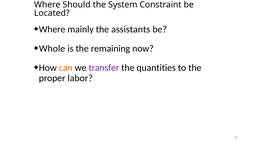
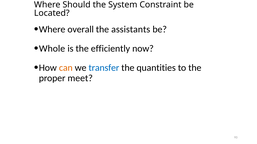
mainly: mainly -> overall (81, 29)
remaining: remaining -> efficiently (110, 49)
transfer colour: purple -> blue (104, 68)
labor: labor -> meet (80, 78)
